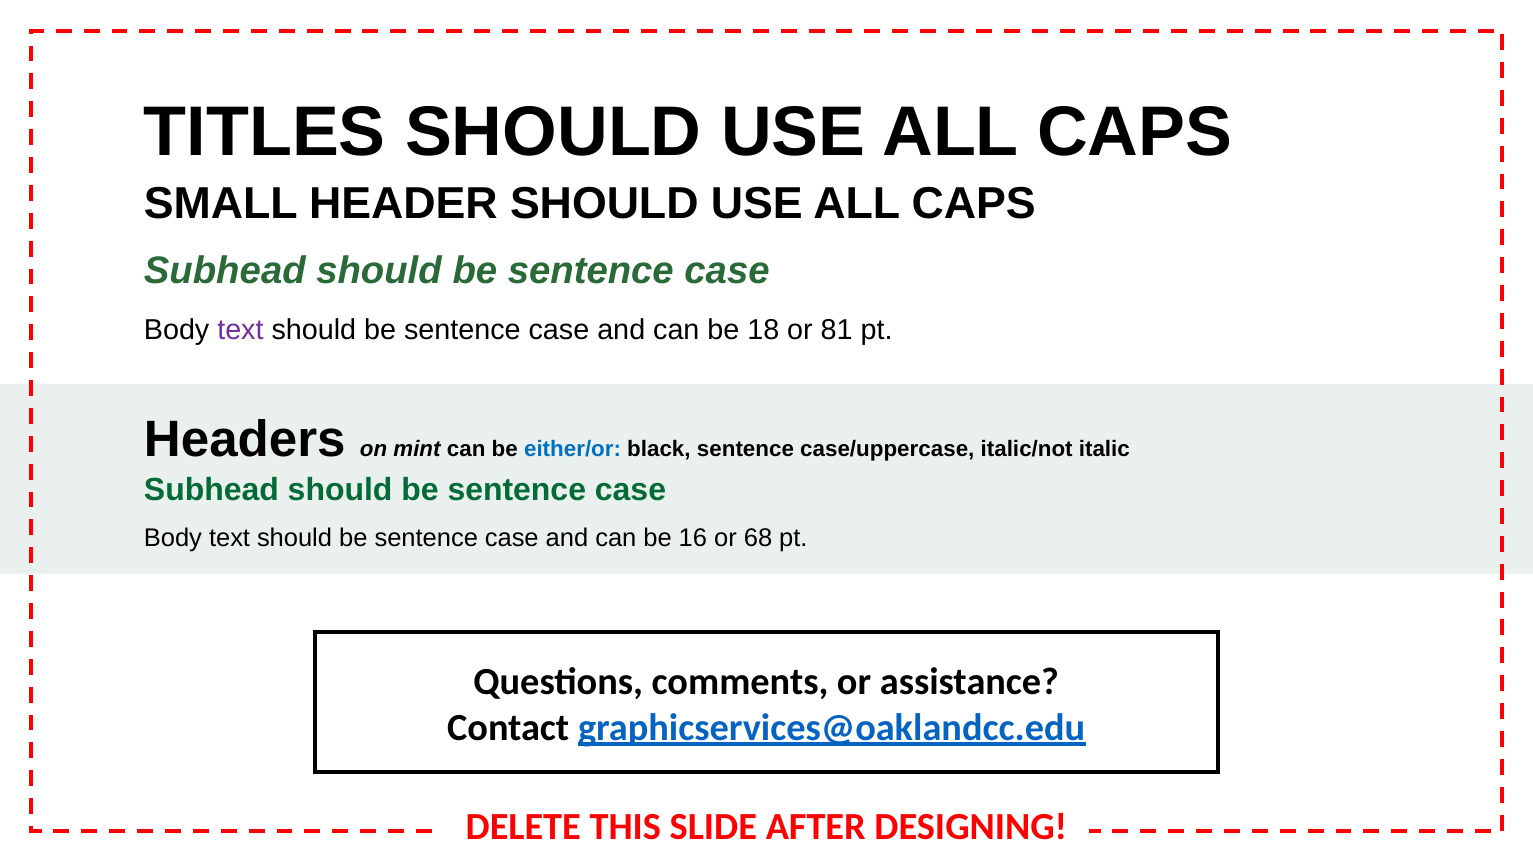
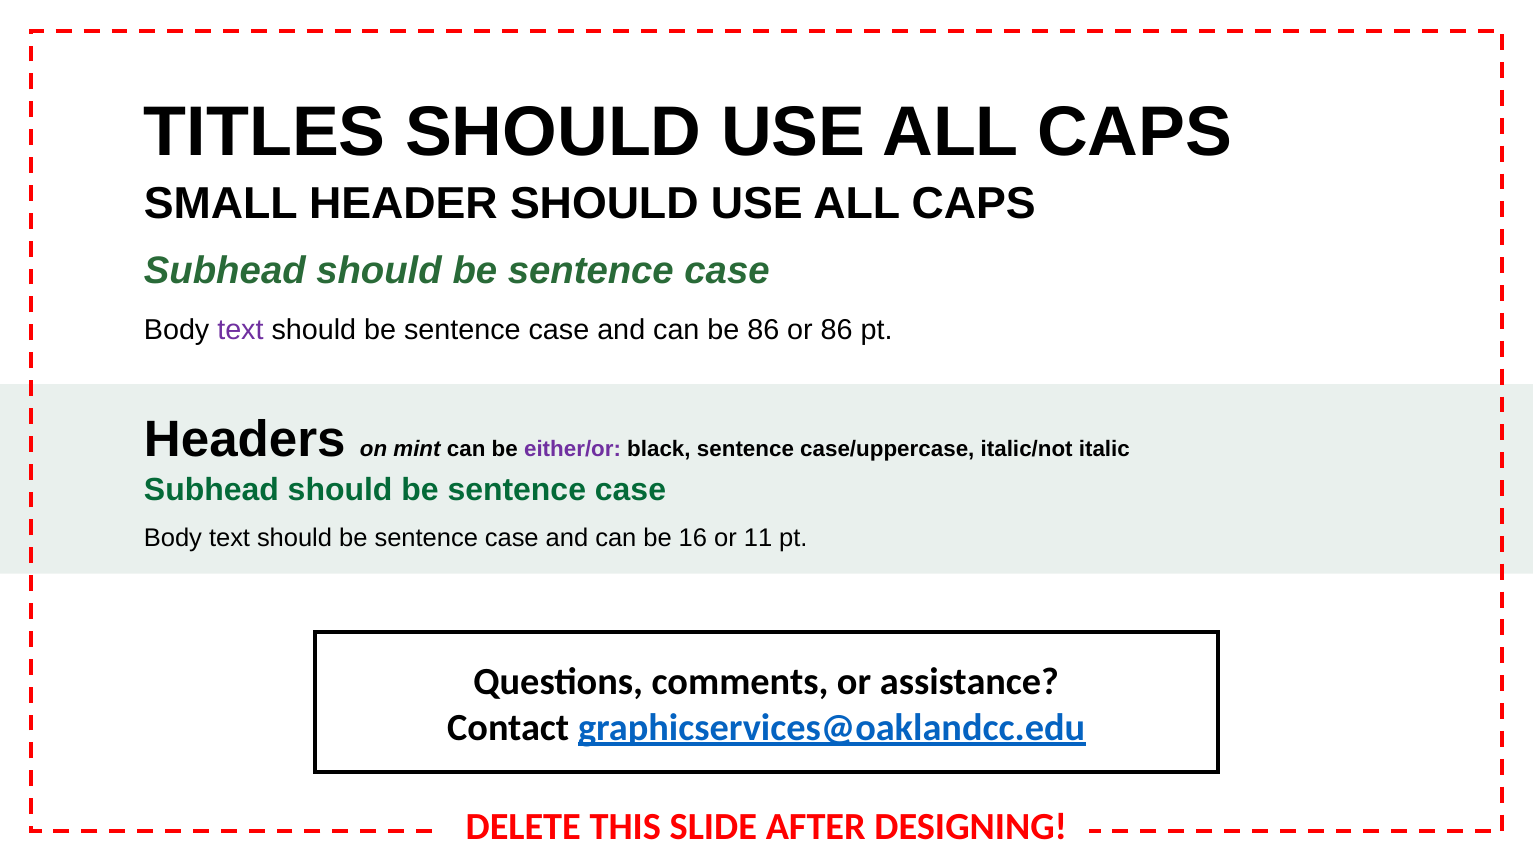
be 18: 18 -> 86 (763, 330)
or 81: 81 -> 86 (837, 330)
either/or colour: blue -> purple (573, 449)
68: 68 -> 11 (758, 538)
